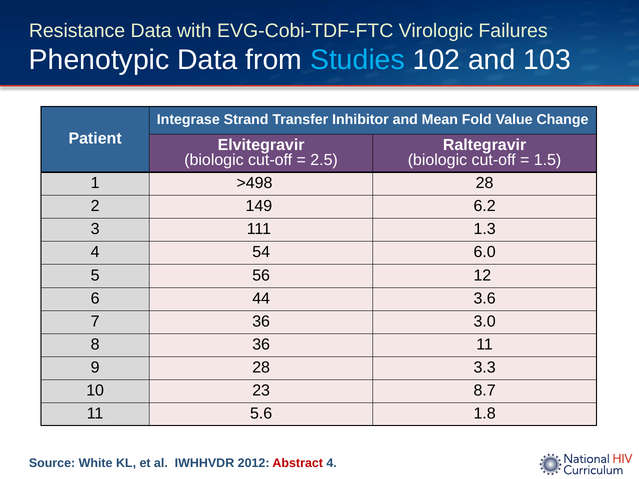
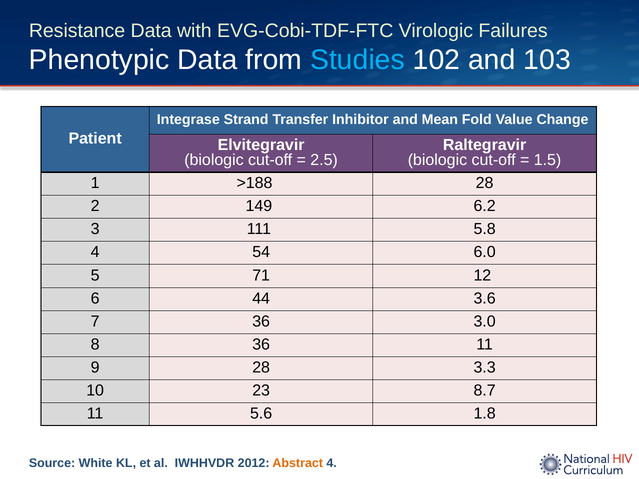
>498: >498 -> >188 (255, 183)
1.3: 1.3 -> 5.8 (485, 229)
56: 56 -> 71 (261, 275)
Abstract colour: red -> orange (298, 464)
